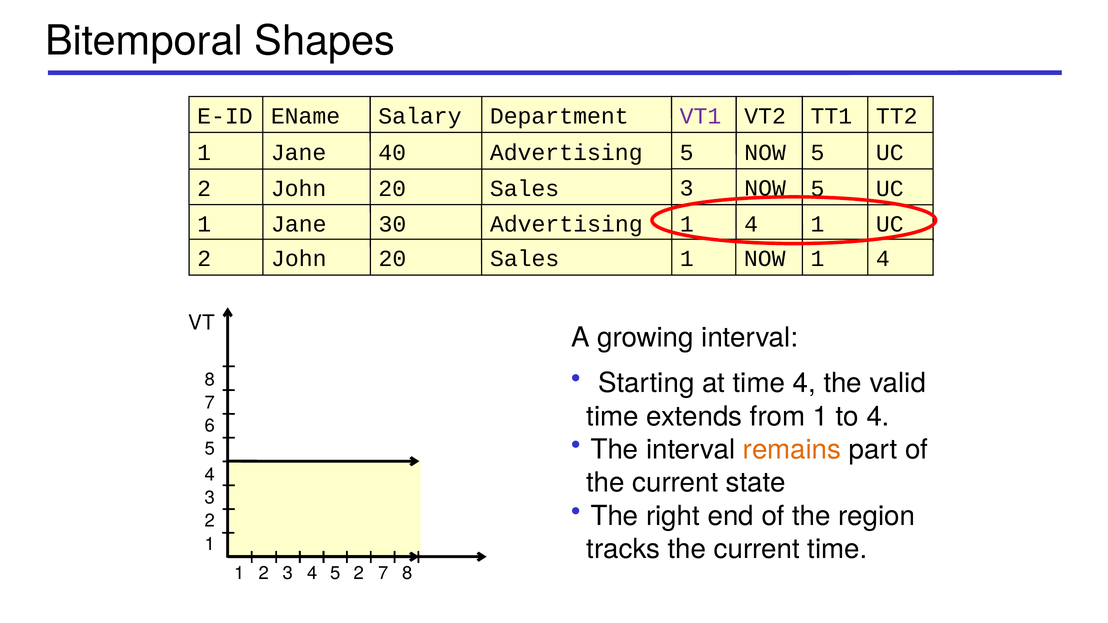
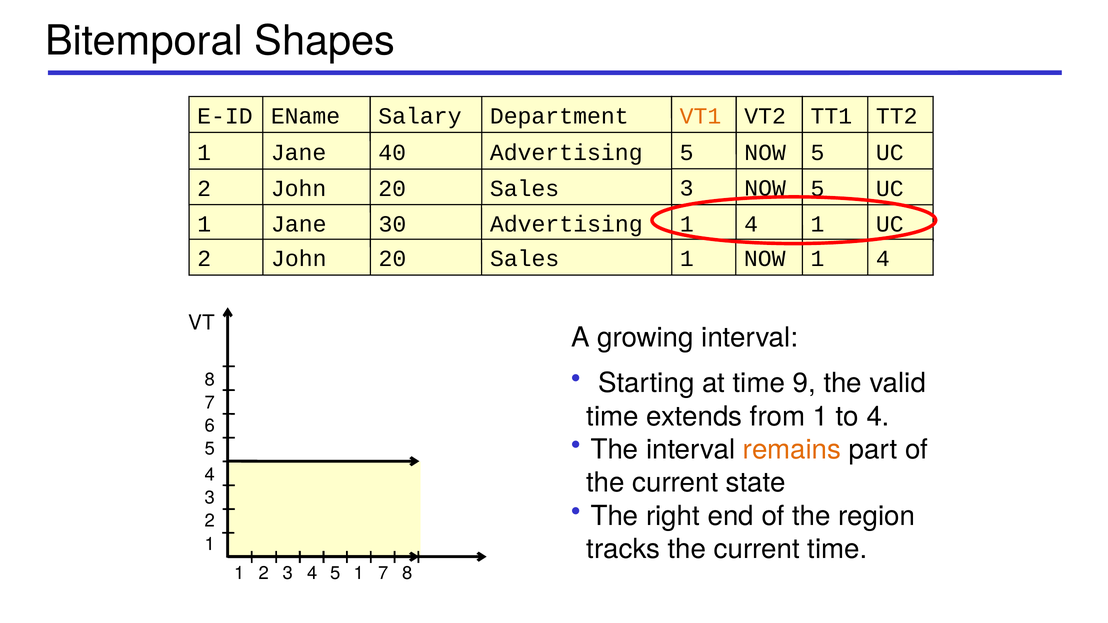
VT1 colour: purple -> orange (701, 116)
time 4: 4 -> 9 (804, 383)
5 2: 2 -> 1 (359, 573)
